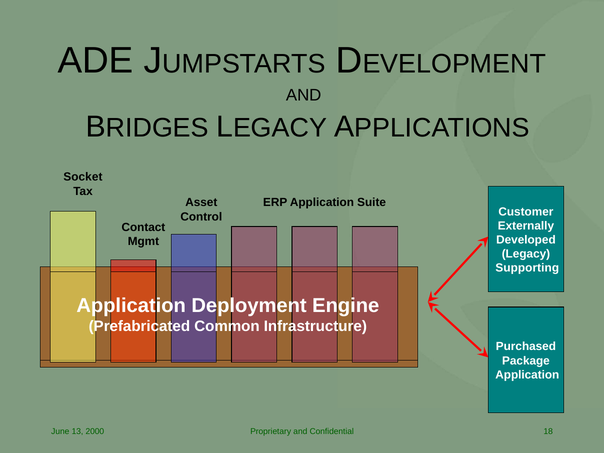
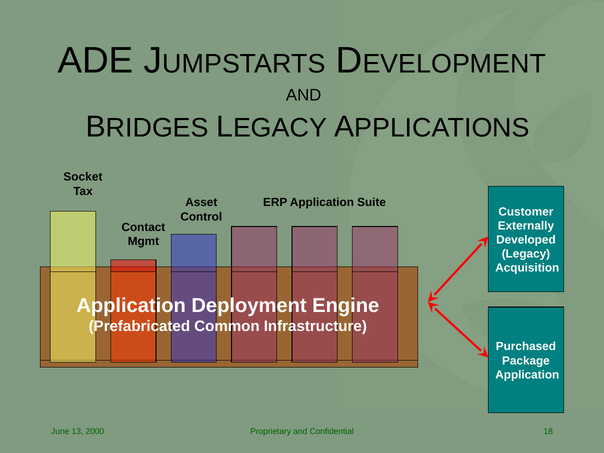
Supporting: Supporting -> Acquisition (527, 268)
